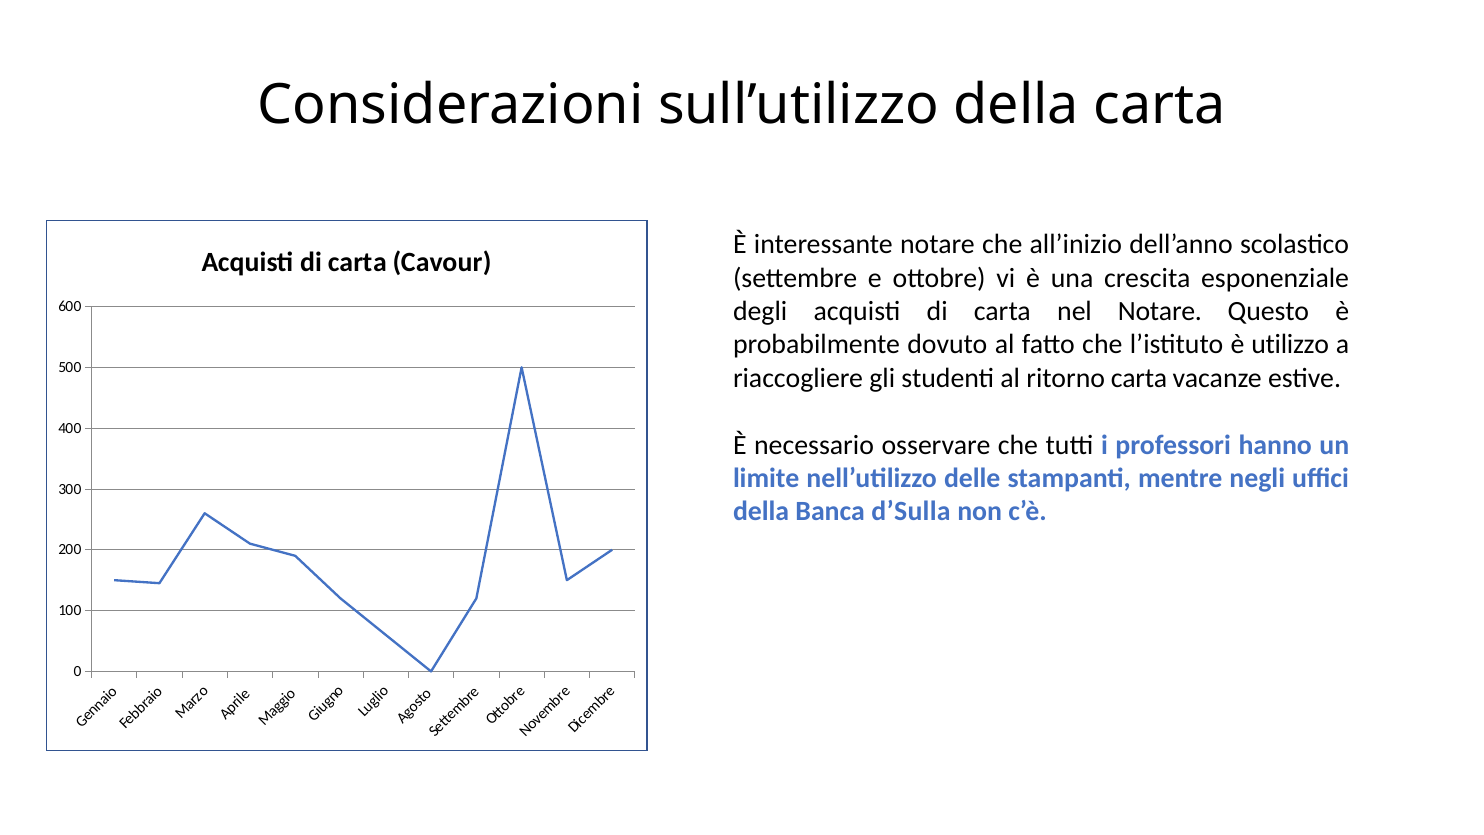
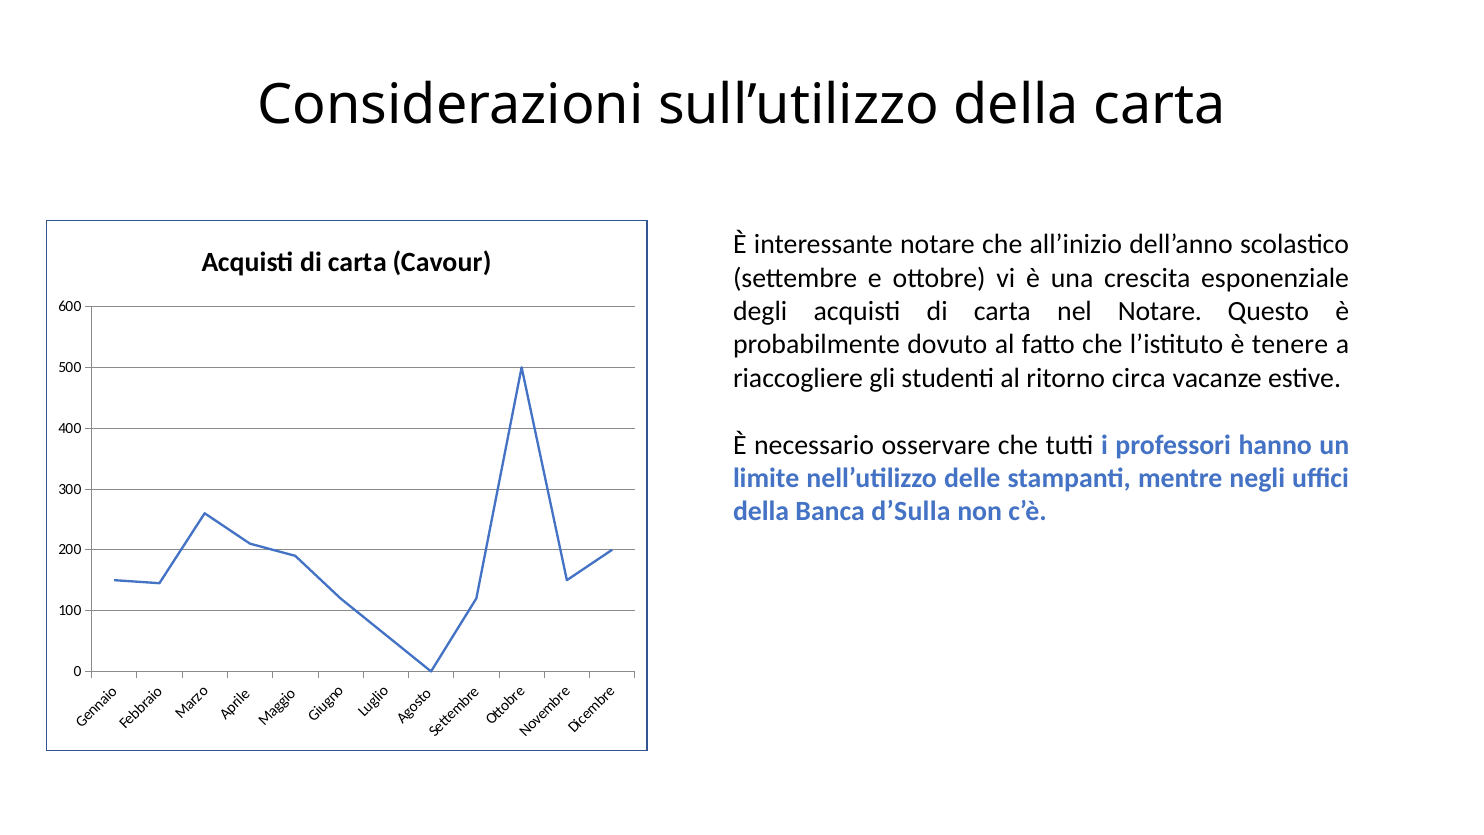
utilizzo: utilizzo -> tenere (1290, 345)
ritorno carta: carta -> circa (1139, 378)
